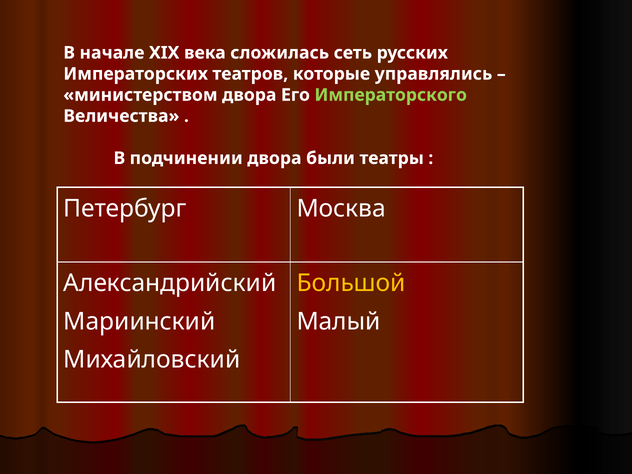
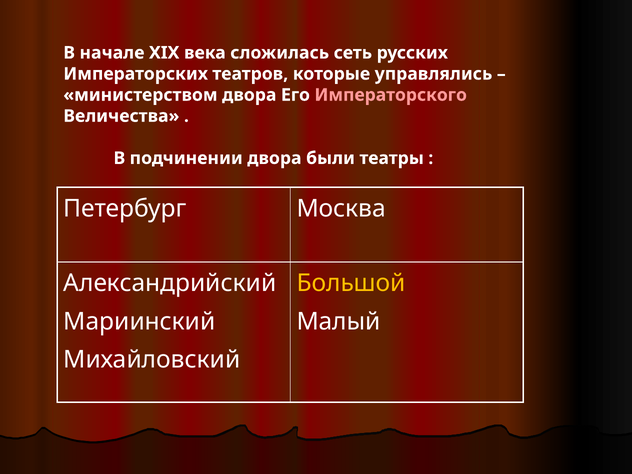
Императорского colour: light green -> pink (391, 95)
